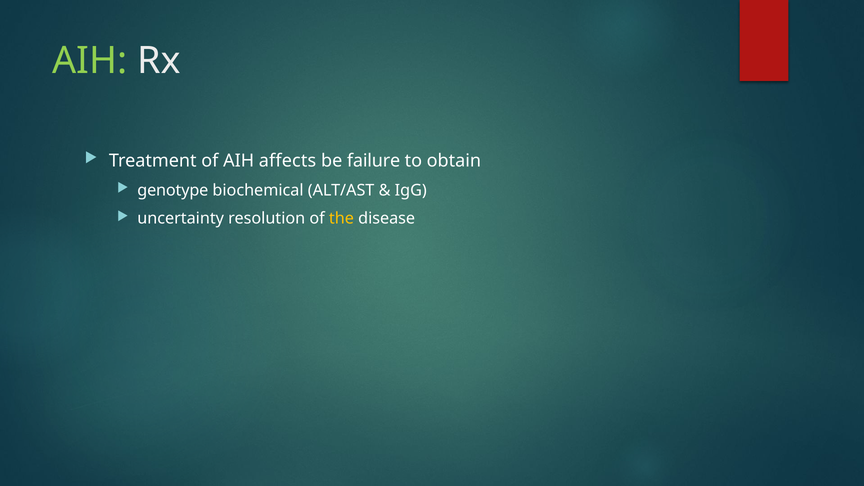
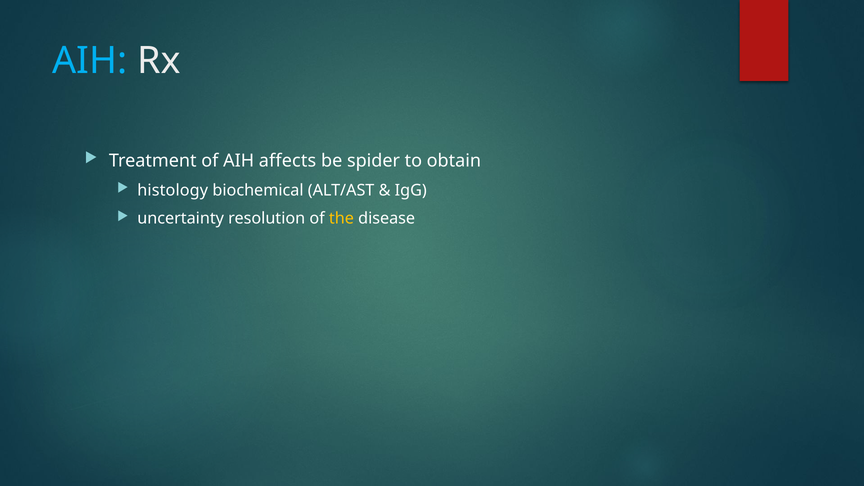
AIH colour: light green -> light blue (90, 61)
failure: failure -> spider (373, 161)
genotype: genotype -> histology (173, 190)
